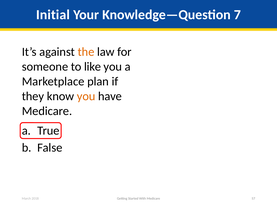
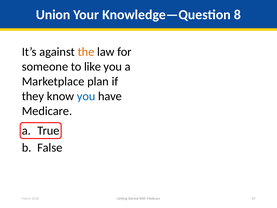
Initial: Initial -> Union (53, 15)
7: 7 -> 8 (237, 15)
you colour: orange -> blue (86, 96)
